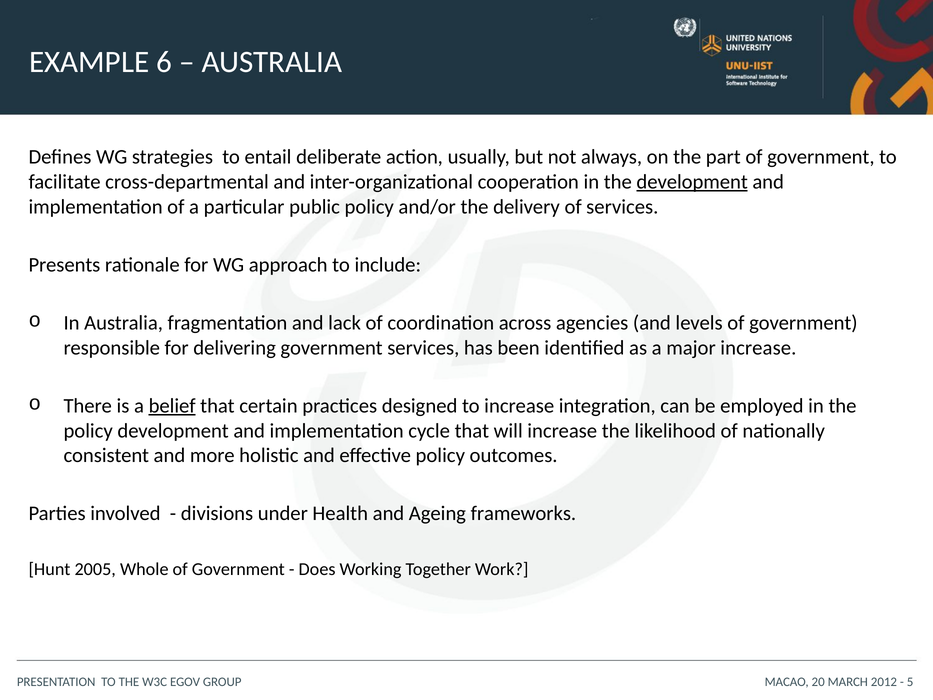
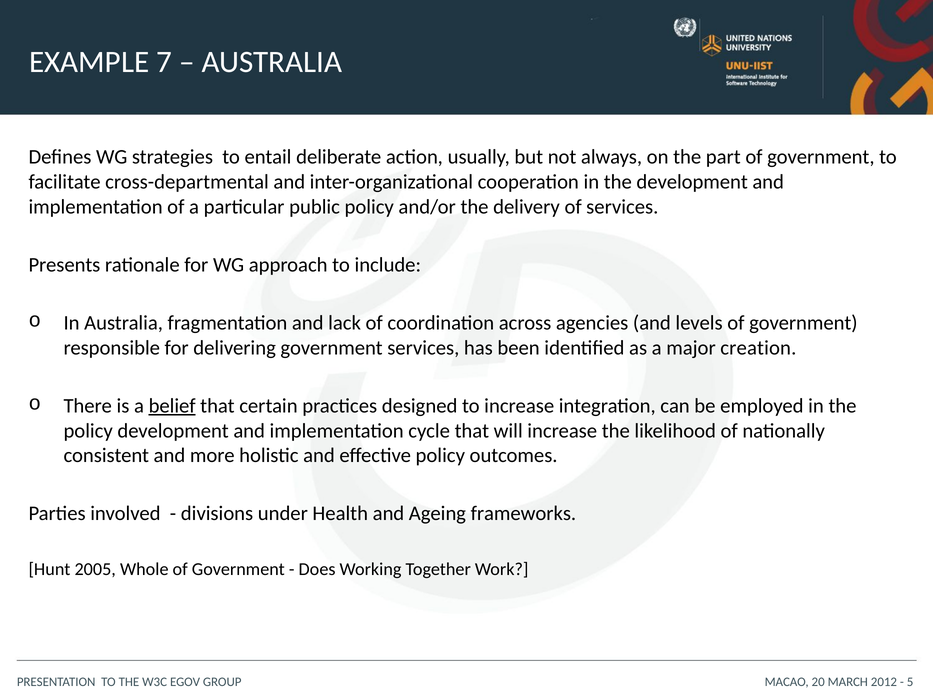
6: 6 -> 7 (164, 62)
development underline: present -> none (692, 182)
major increase: increase -> creation (758, 348)
